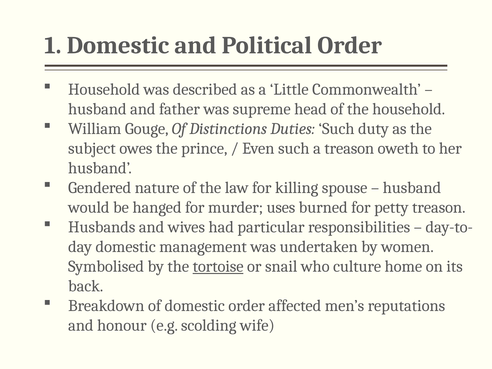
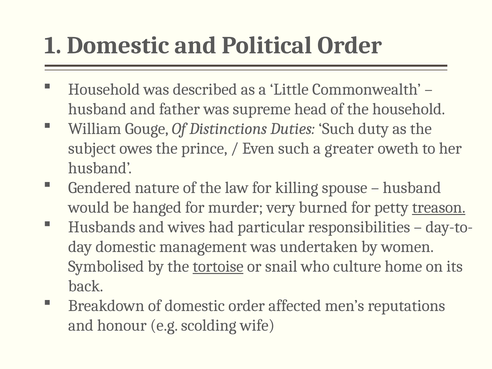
a treason: treason -> greater (349, 148)
uses: uses -> very (281, 207)
treason underline: none -> present (439, 207)
